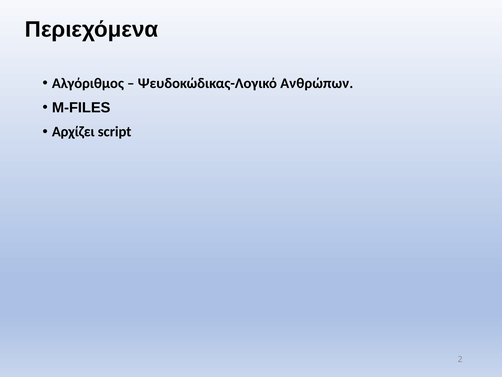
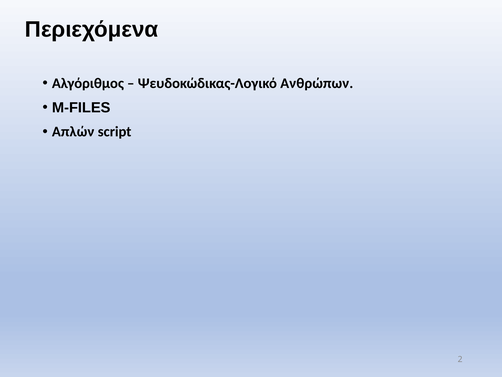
Αρχίζει: Αρχίζει -> Απλών (73, 132)
